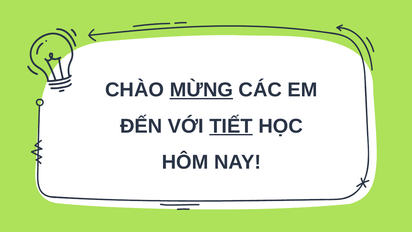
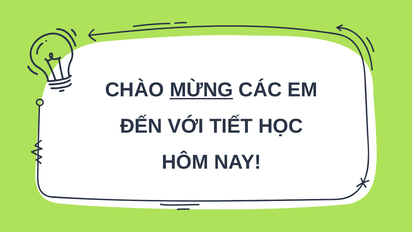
TIẾT underline: present -> none (231, 126)
